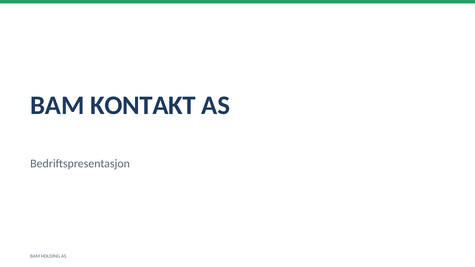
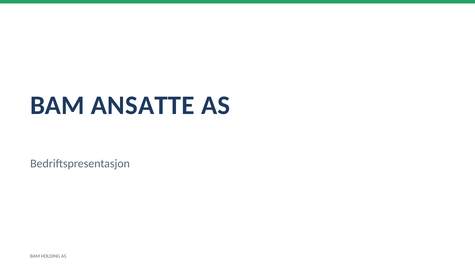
KONTAKT: KONTAKT -> ANSATTE (143, 105)
